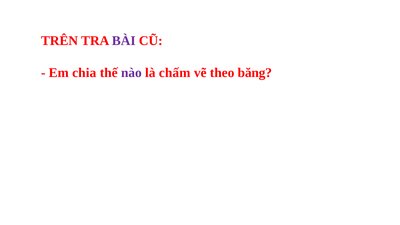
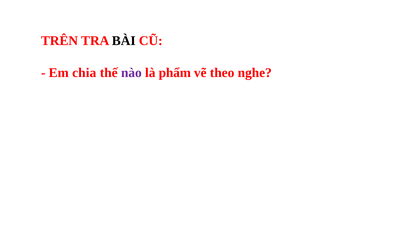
BÀI colour: purple -> black (124, 41)
chấm: chấm -> phẩm (175, 73)
băng: băng -> nghe (255, 73)
